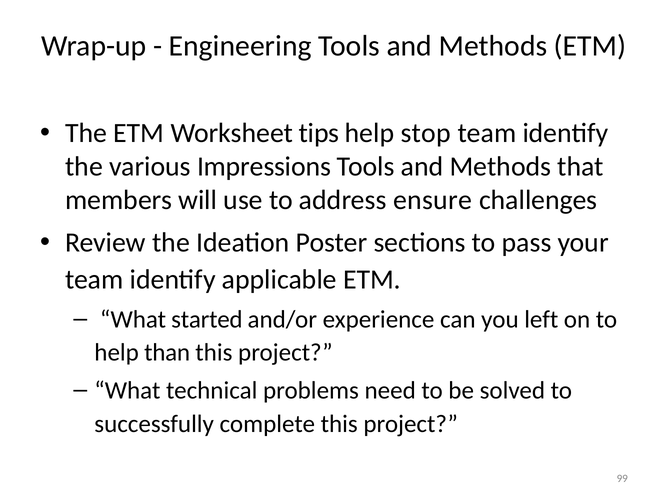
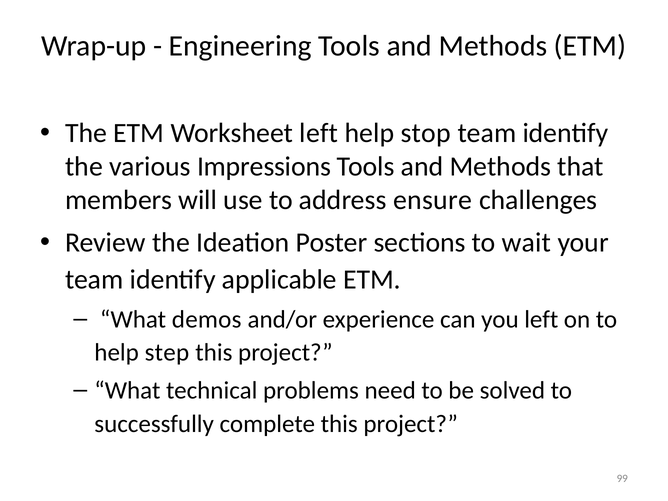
Worksheet tips: tips -> left (319, 133)
pass: pass -> wait (527, 243)
started: started -> demos (207, 319)
than: than -> step (167, 352)
